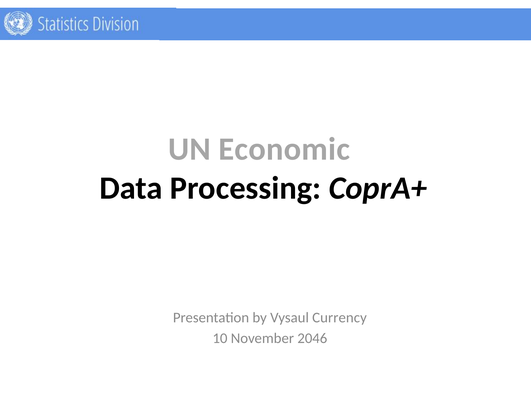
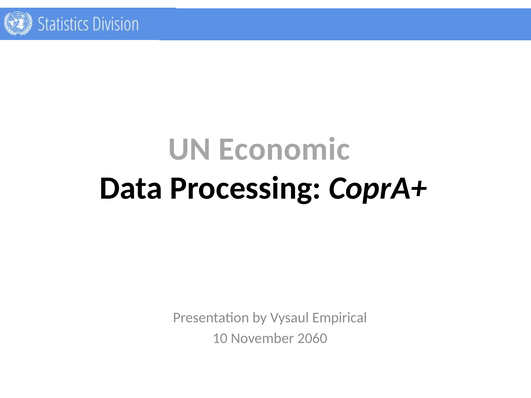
Currency: Currency -> Empirical (340, 318)
2046: 2046 -> 2060 (312, 339)
